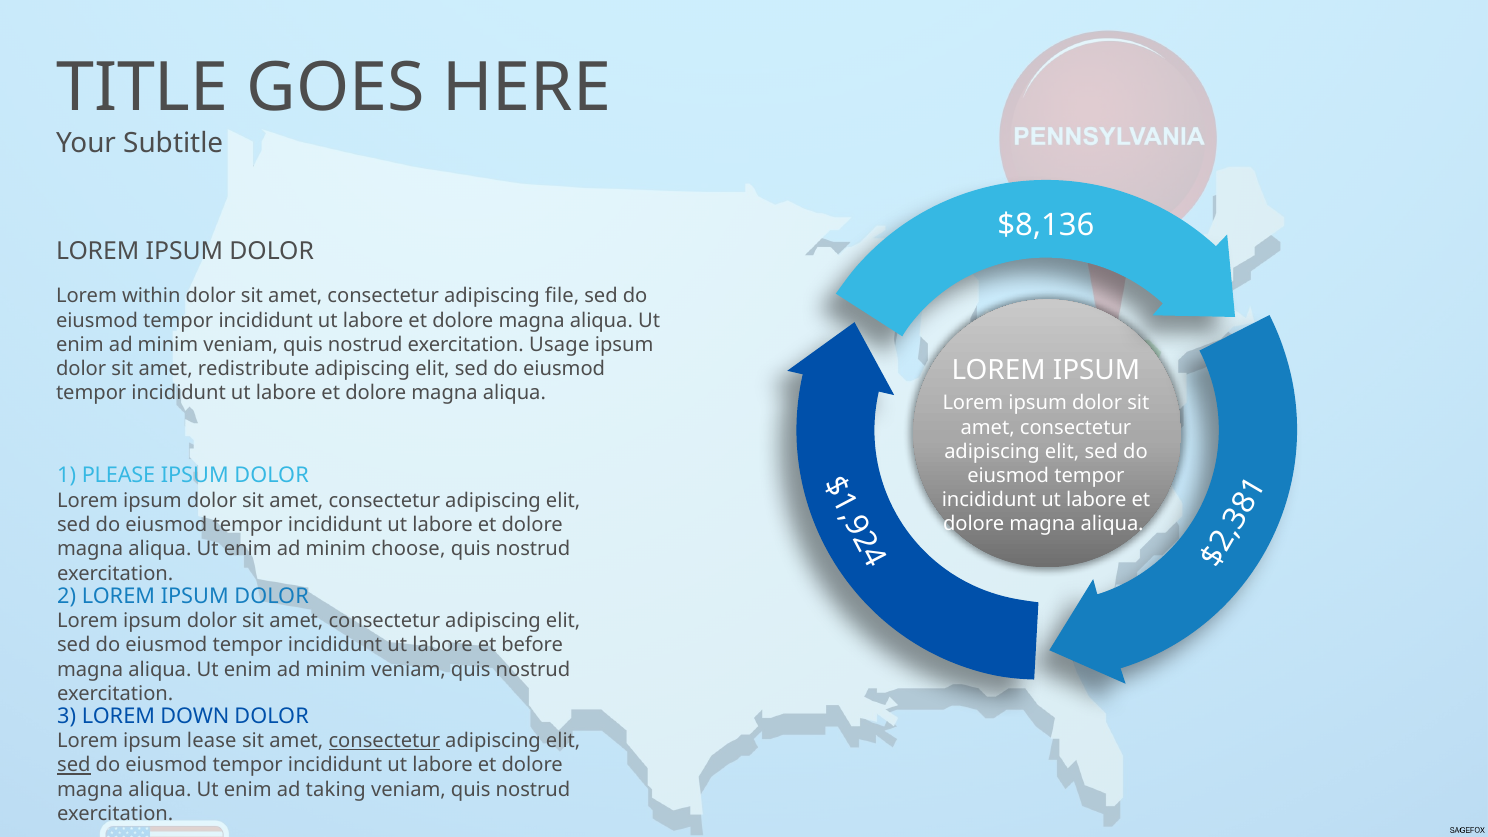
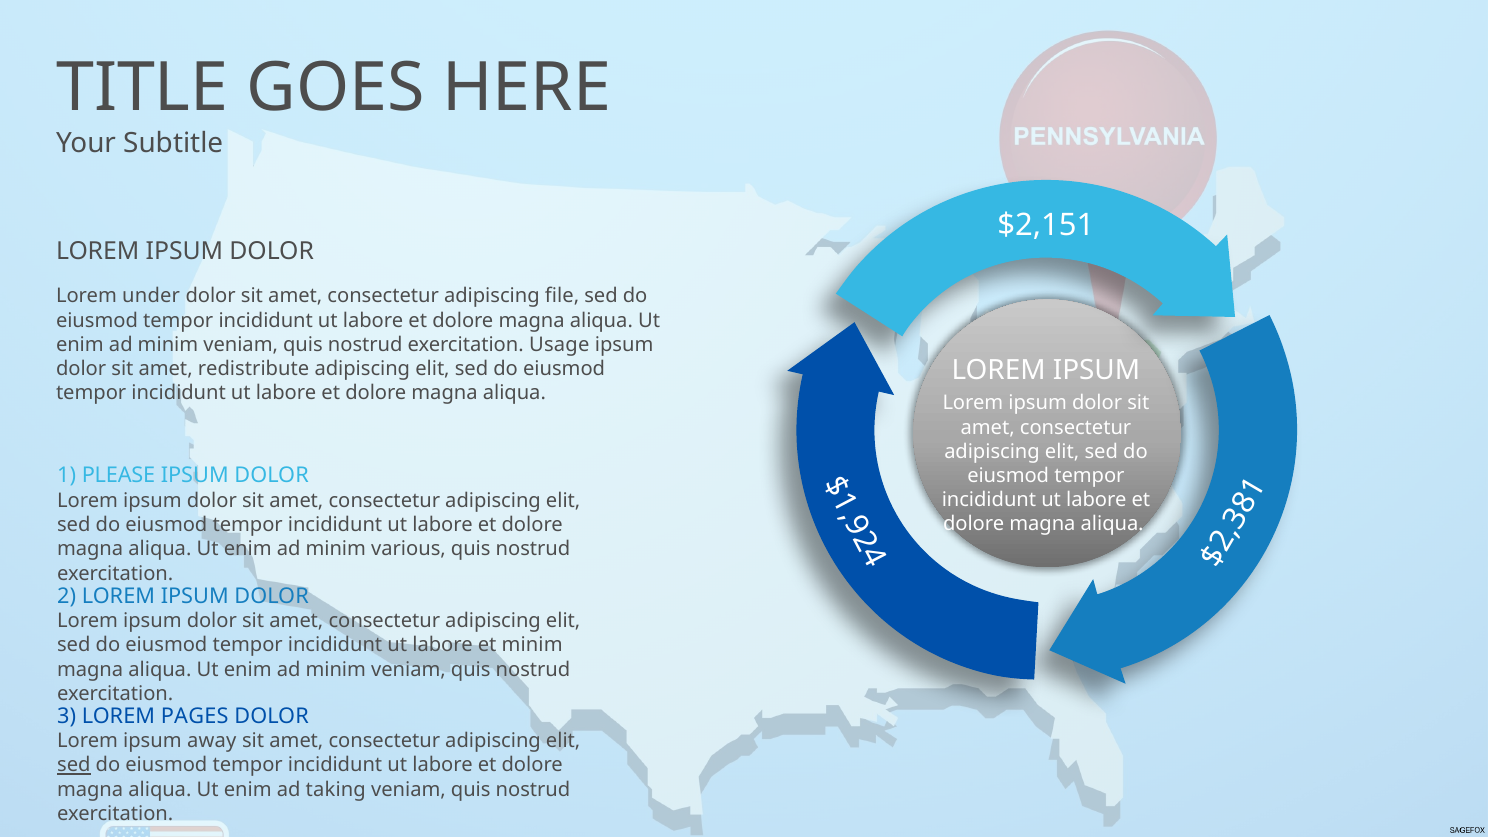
$8,136: $8,136 -> $2,151 (1046, 225)
within: within -> under (151, 296)
choose: choose -> various (408, 549)
et before: before -> minim (532, 645)
DOWN: DOWN -> PAGES (195, 716)
lease: lease -> away (212, 741)
consectetur underline: present -> none (384, 741)
